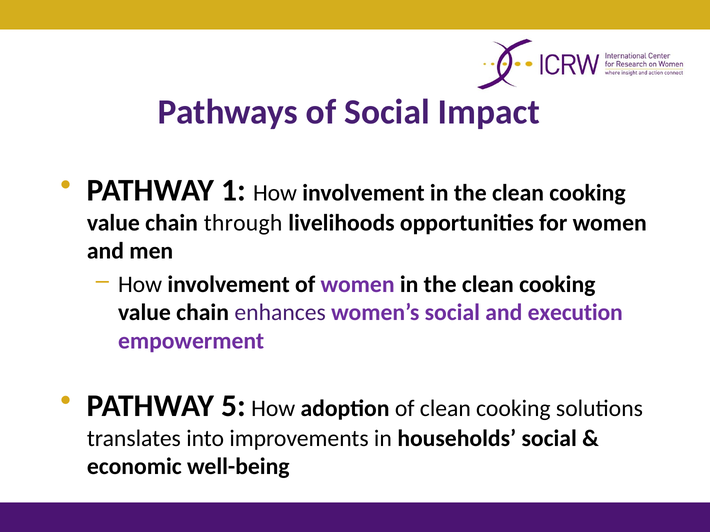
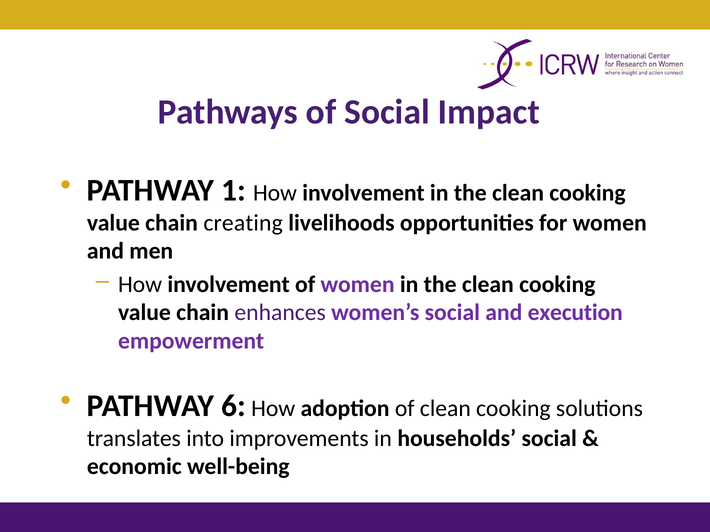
through: through -> creating (243, 223)
5: 5 -> 6 (233, 406)
